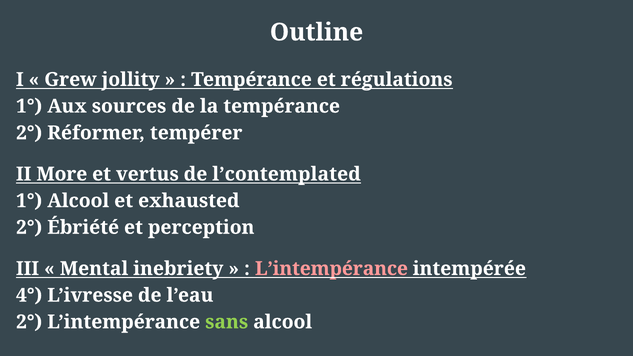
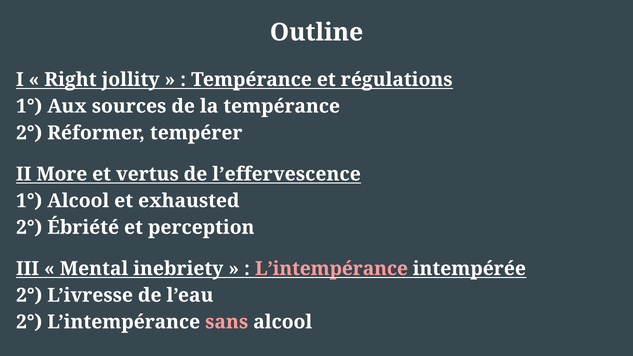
Grew: Grew -> Right (70, 80)
l’contemplated: l’contemplated -> l’effervescence (287, 174)
4°: 4° -> 2° (29, 295)
sans colour: light green -> pink (227, 322)
